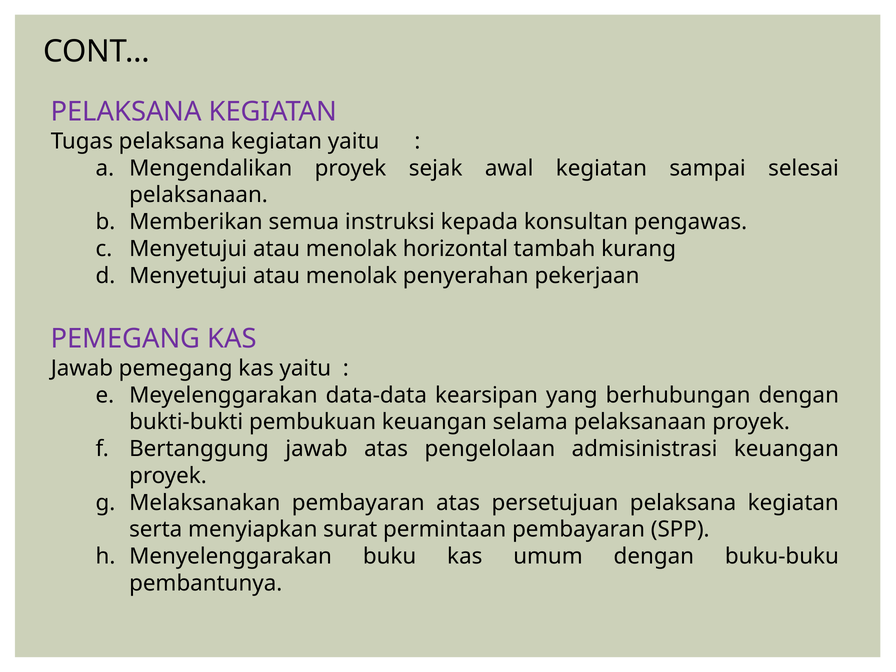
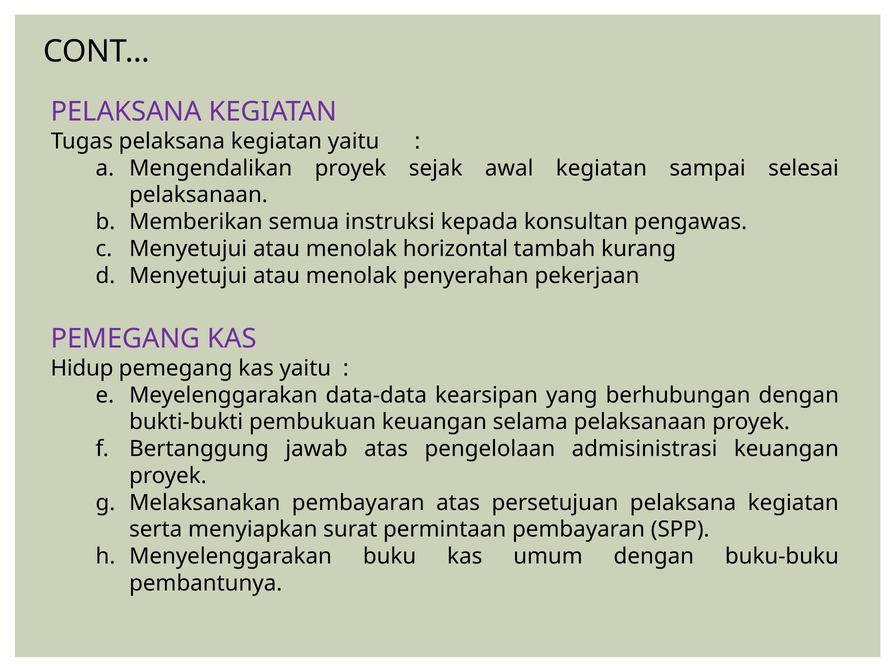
Jawab: Jawab -> Hidup (82, 368)
